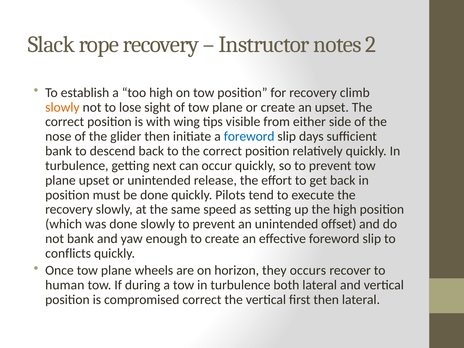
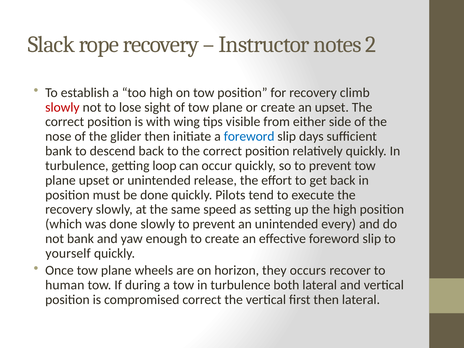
slowly colour: orange -> red (62, 107)
next: next -> loop (165, 166)
offset: offset -> every (339, 224)
conflicts: conflicts -> yourself (68, 253)
